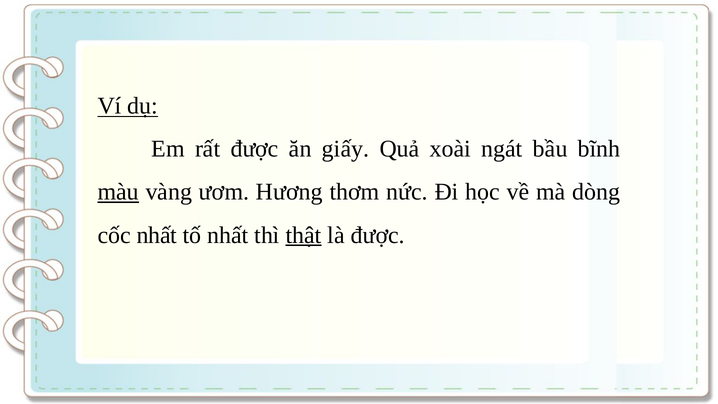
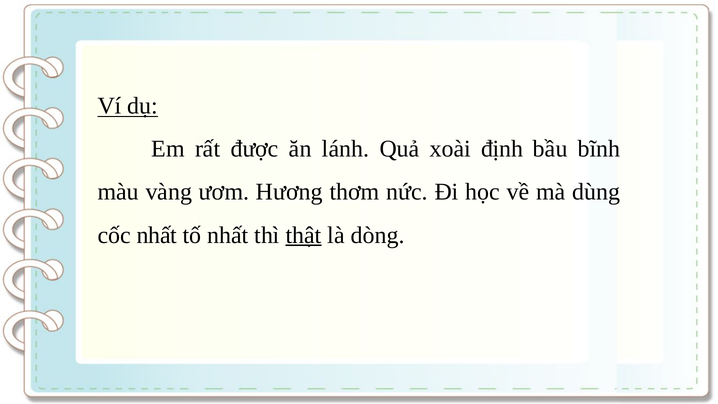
giấy: giấy -> lánh (346, 149)
ngát: ngát -> định (502, 149)
màu underline: present -> none (118, 192)
dòng: dòng -> dùng (596, 192)
là được: được -> dòng (378, 235)
